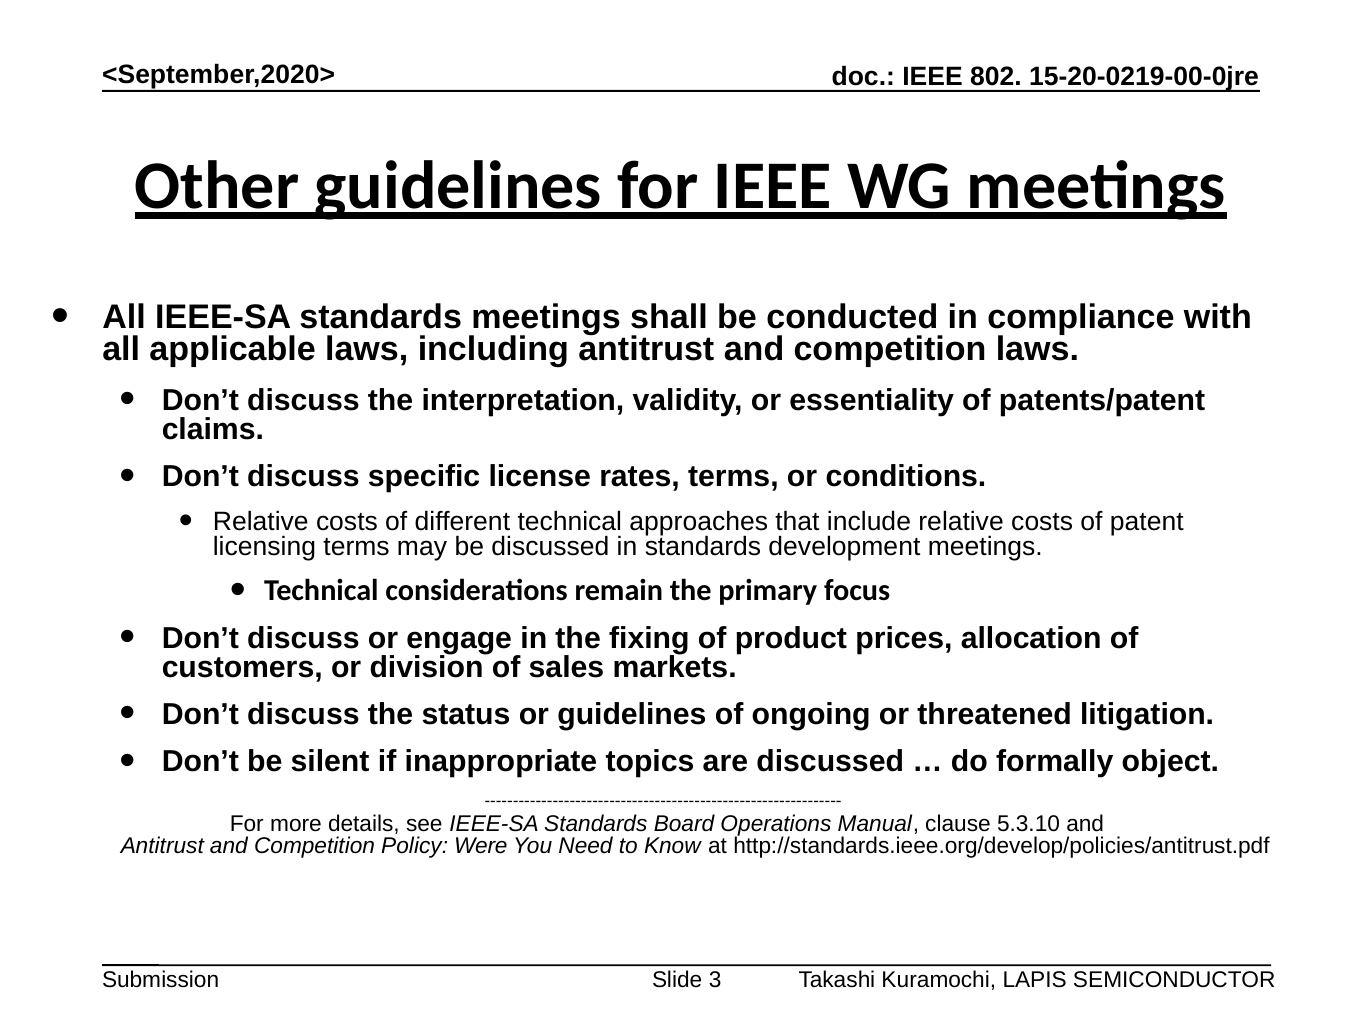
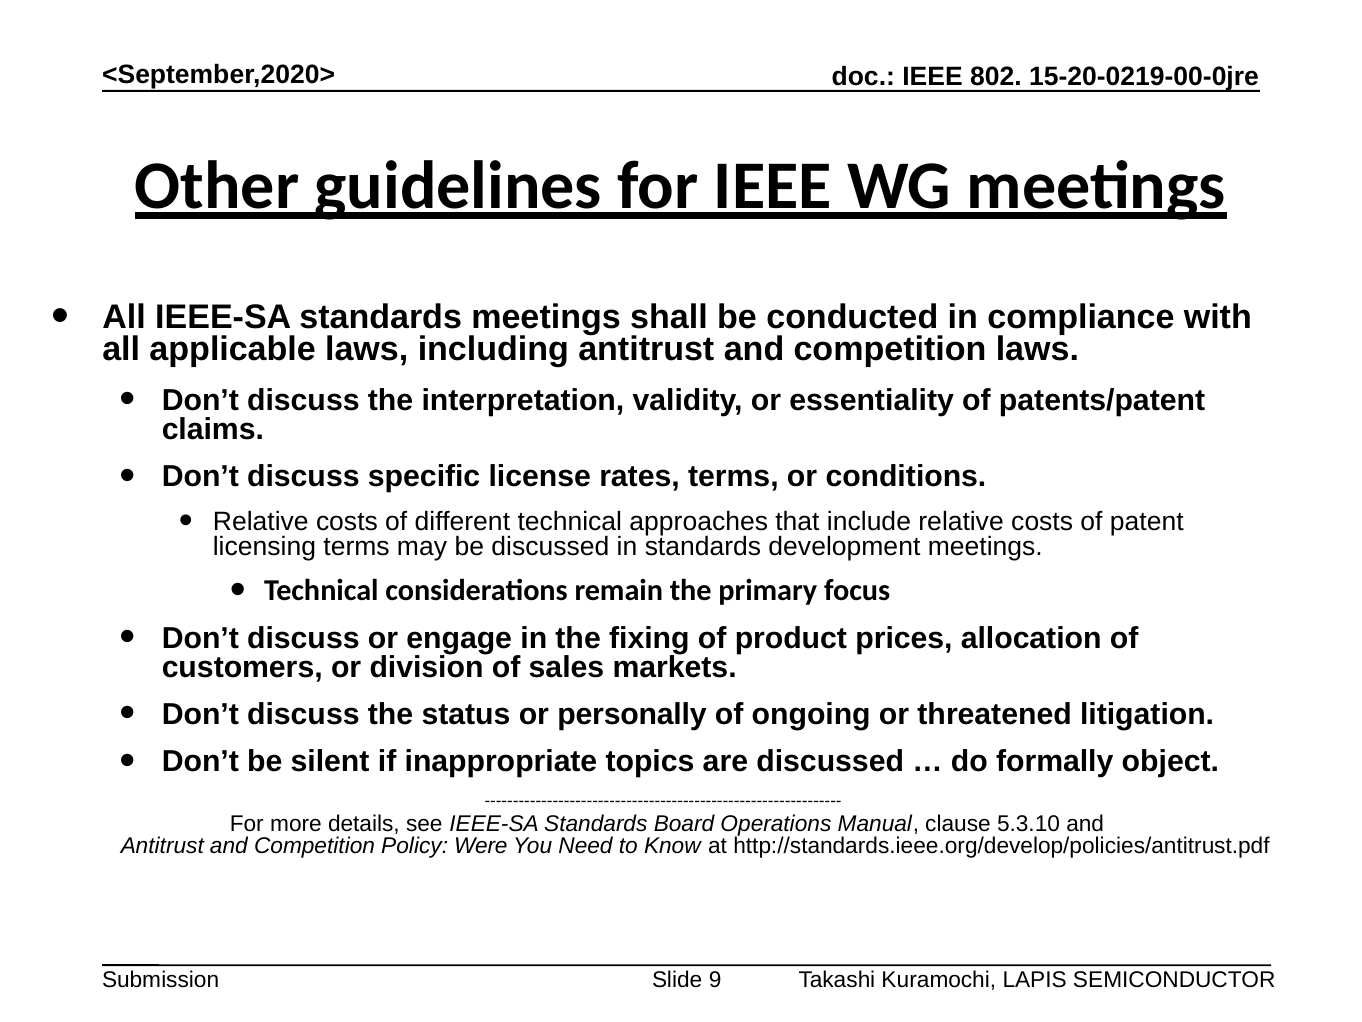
or guidelines: guidelines -> personally (632, 714)
3: 3 -> 9 (715, 980)
